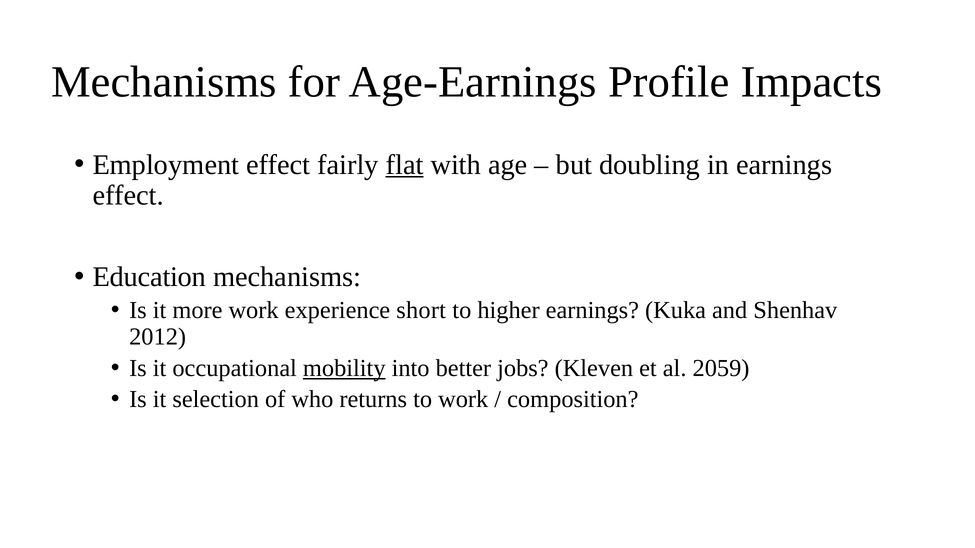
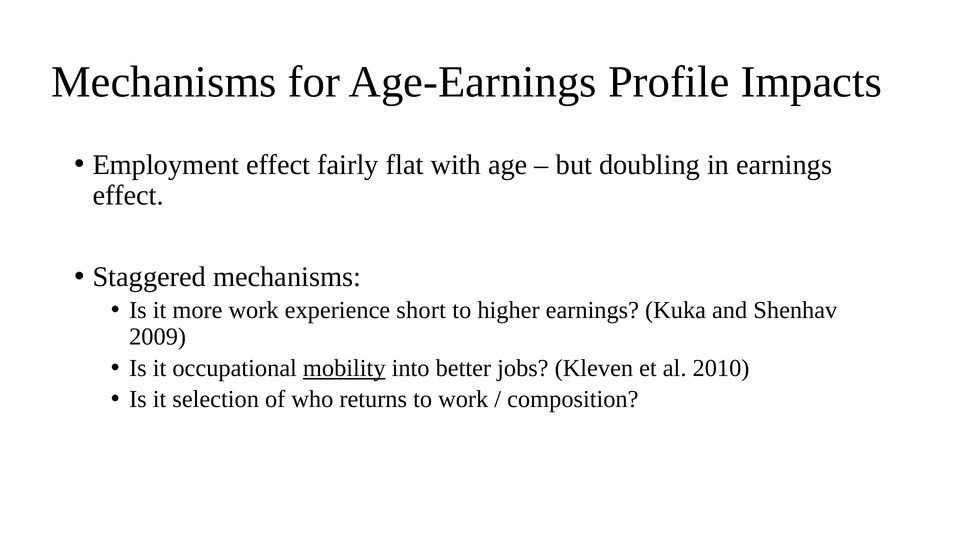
flat underline: present -> none (405, 165)
Education: Education -> Staggered (149, 277)
2012: 2012 -> 2009 (158, 337)
2059: 2059 -> 2010 (721, 368)
